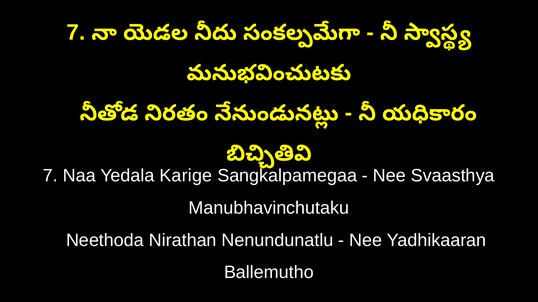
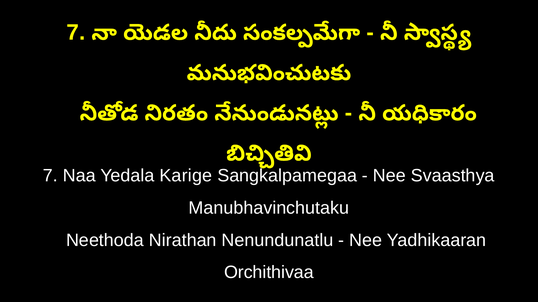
Ballemutho: Ballemutho -> Orchithivaa (269, 273)
